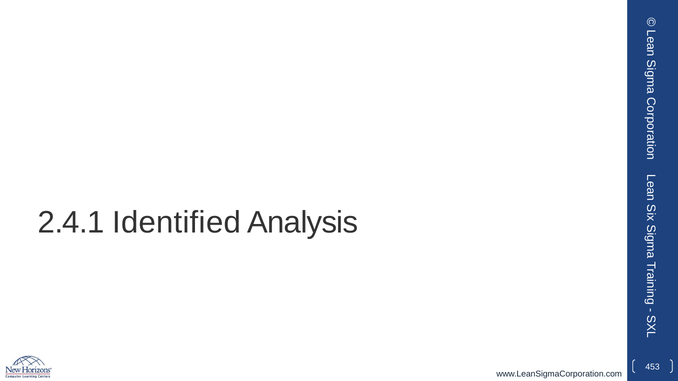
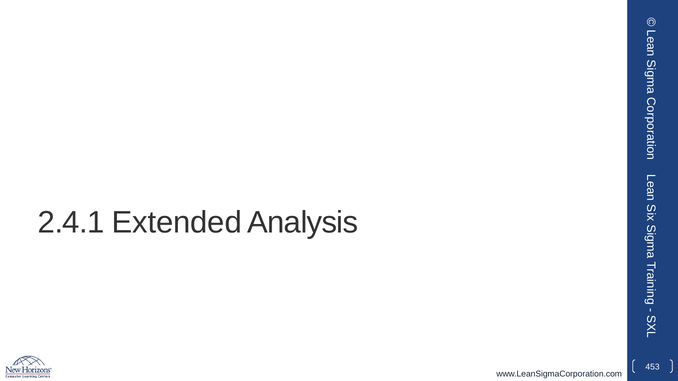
Identified: Identified -> Extended (177, 223)
